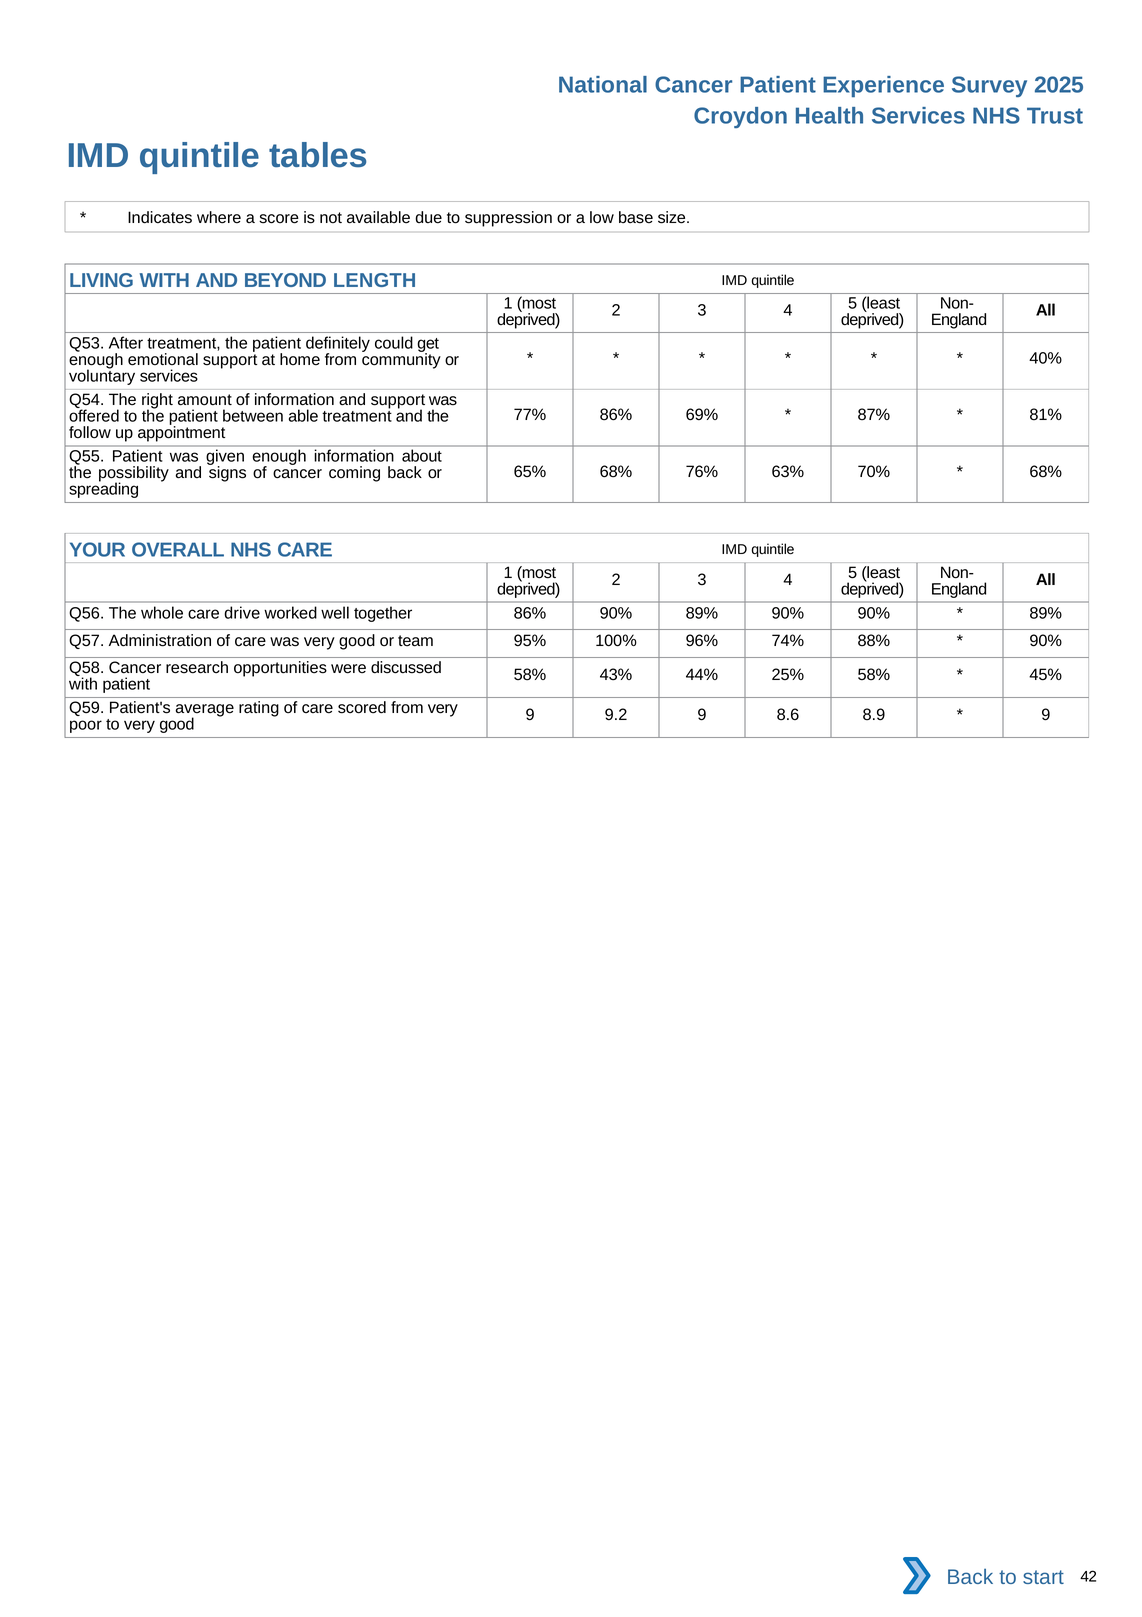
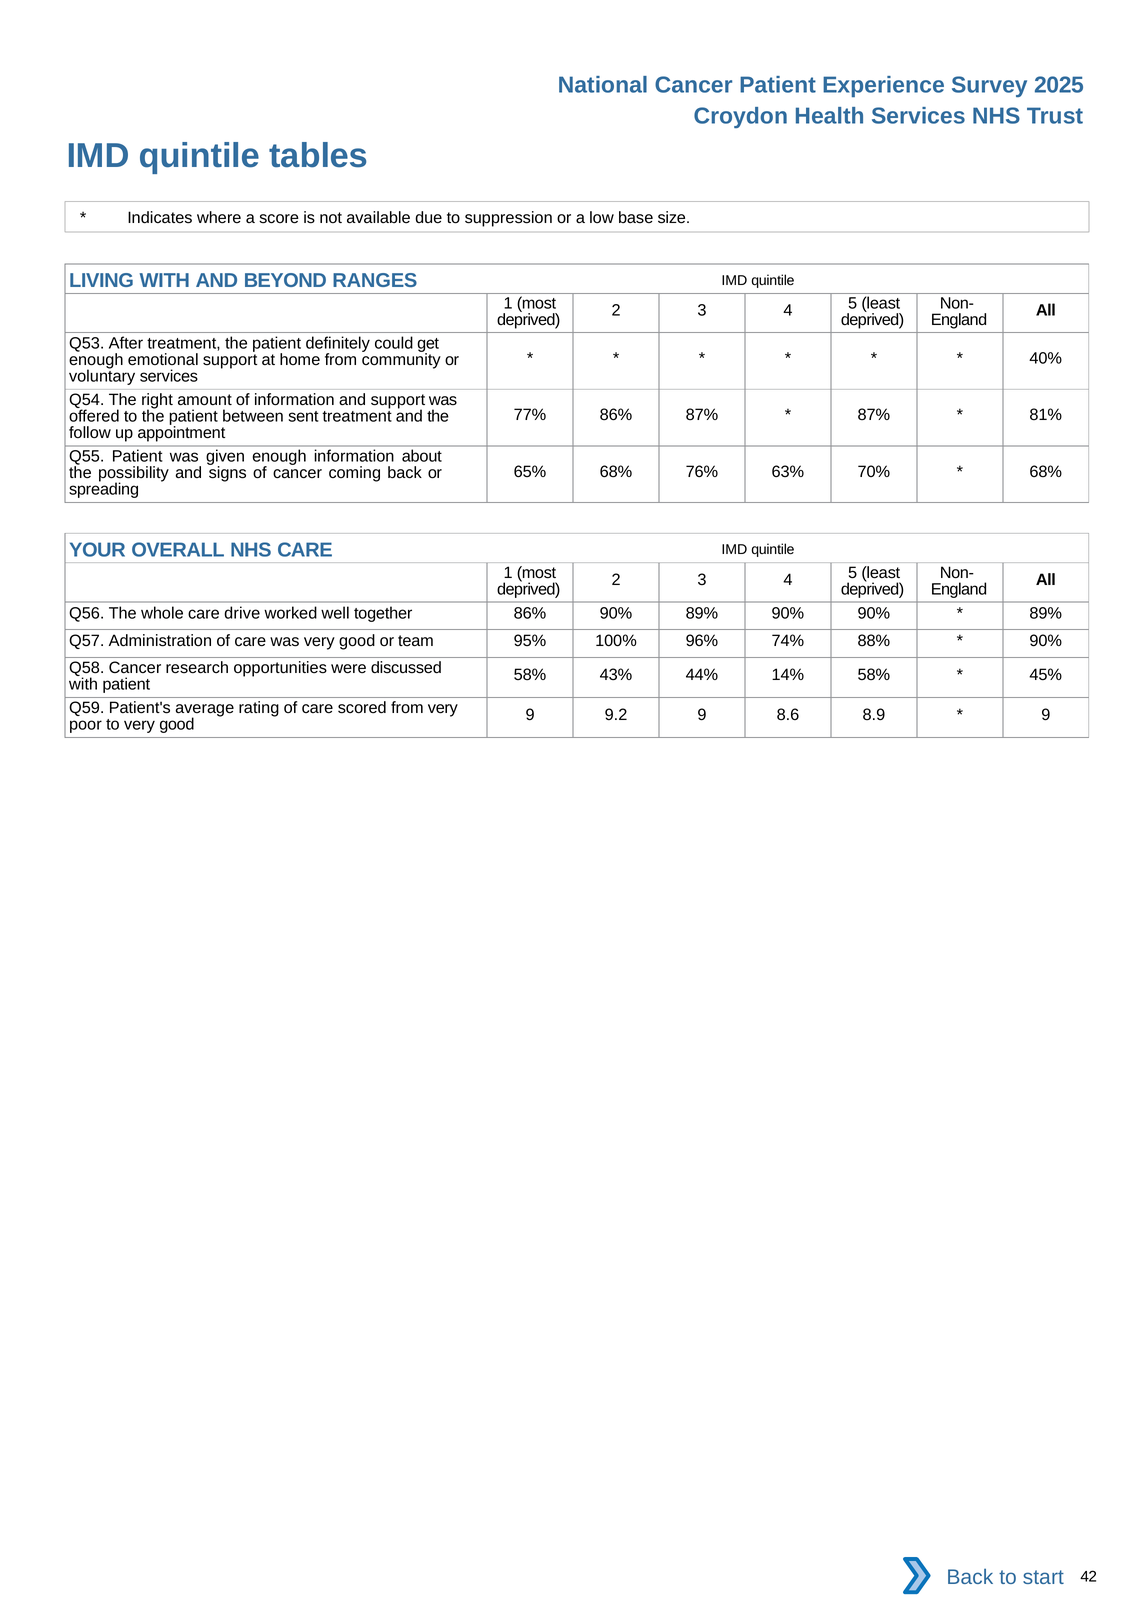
LENGTH: LENGTH -> RANGES (375, 281)
86% 69%: 69% -> 87% (702, 415)
able: able -> sent (303, 416)
25%: 25% -> 14% (788, 674)
